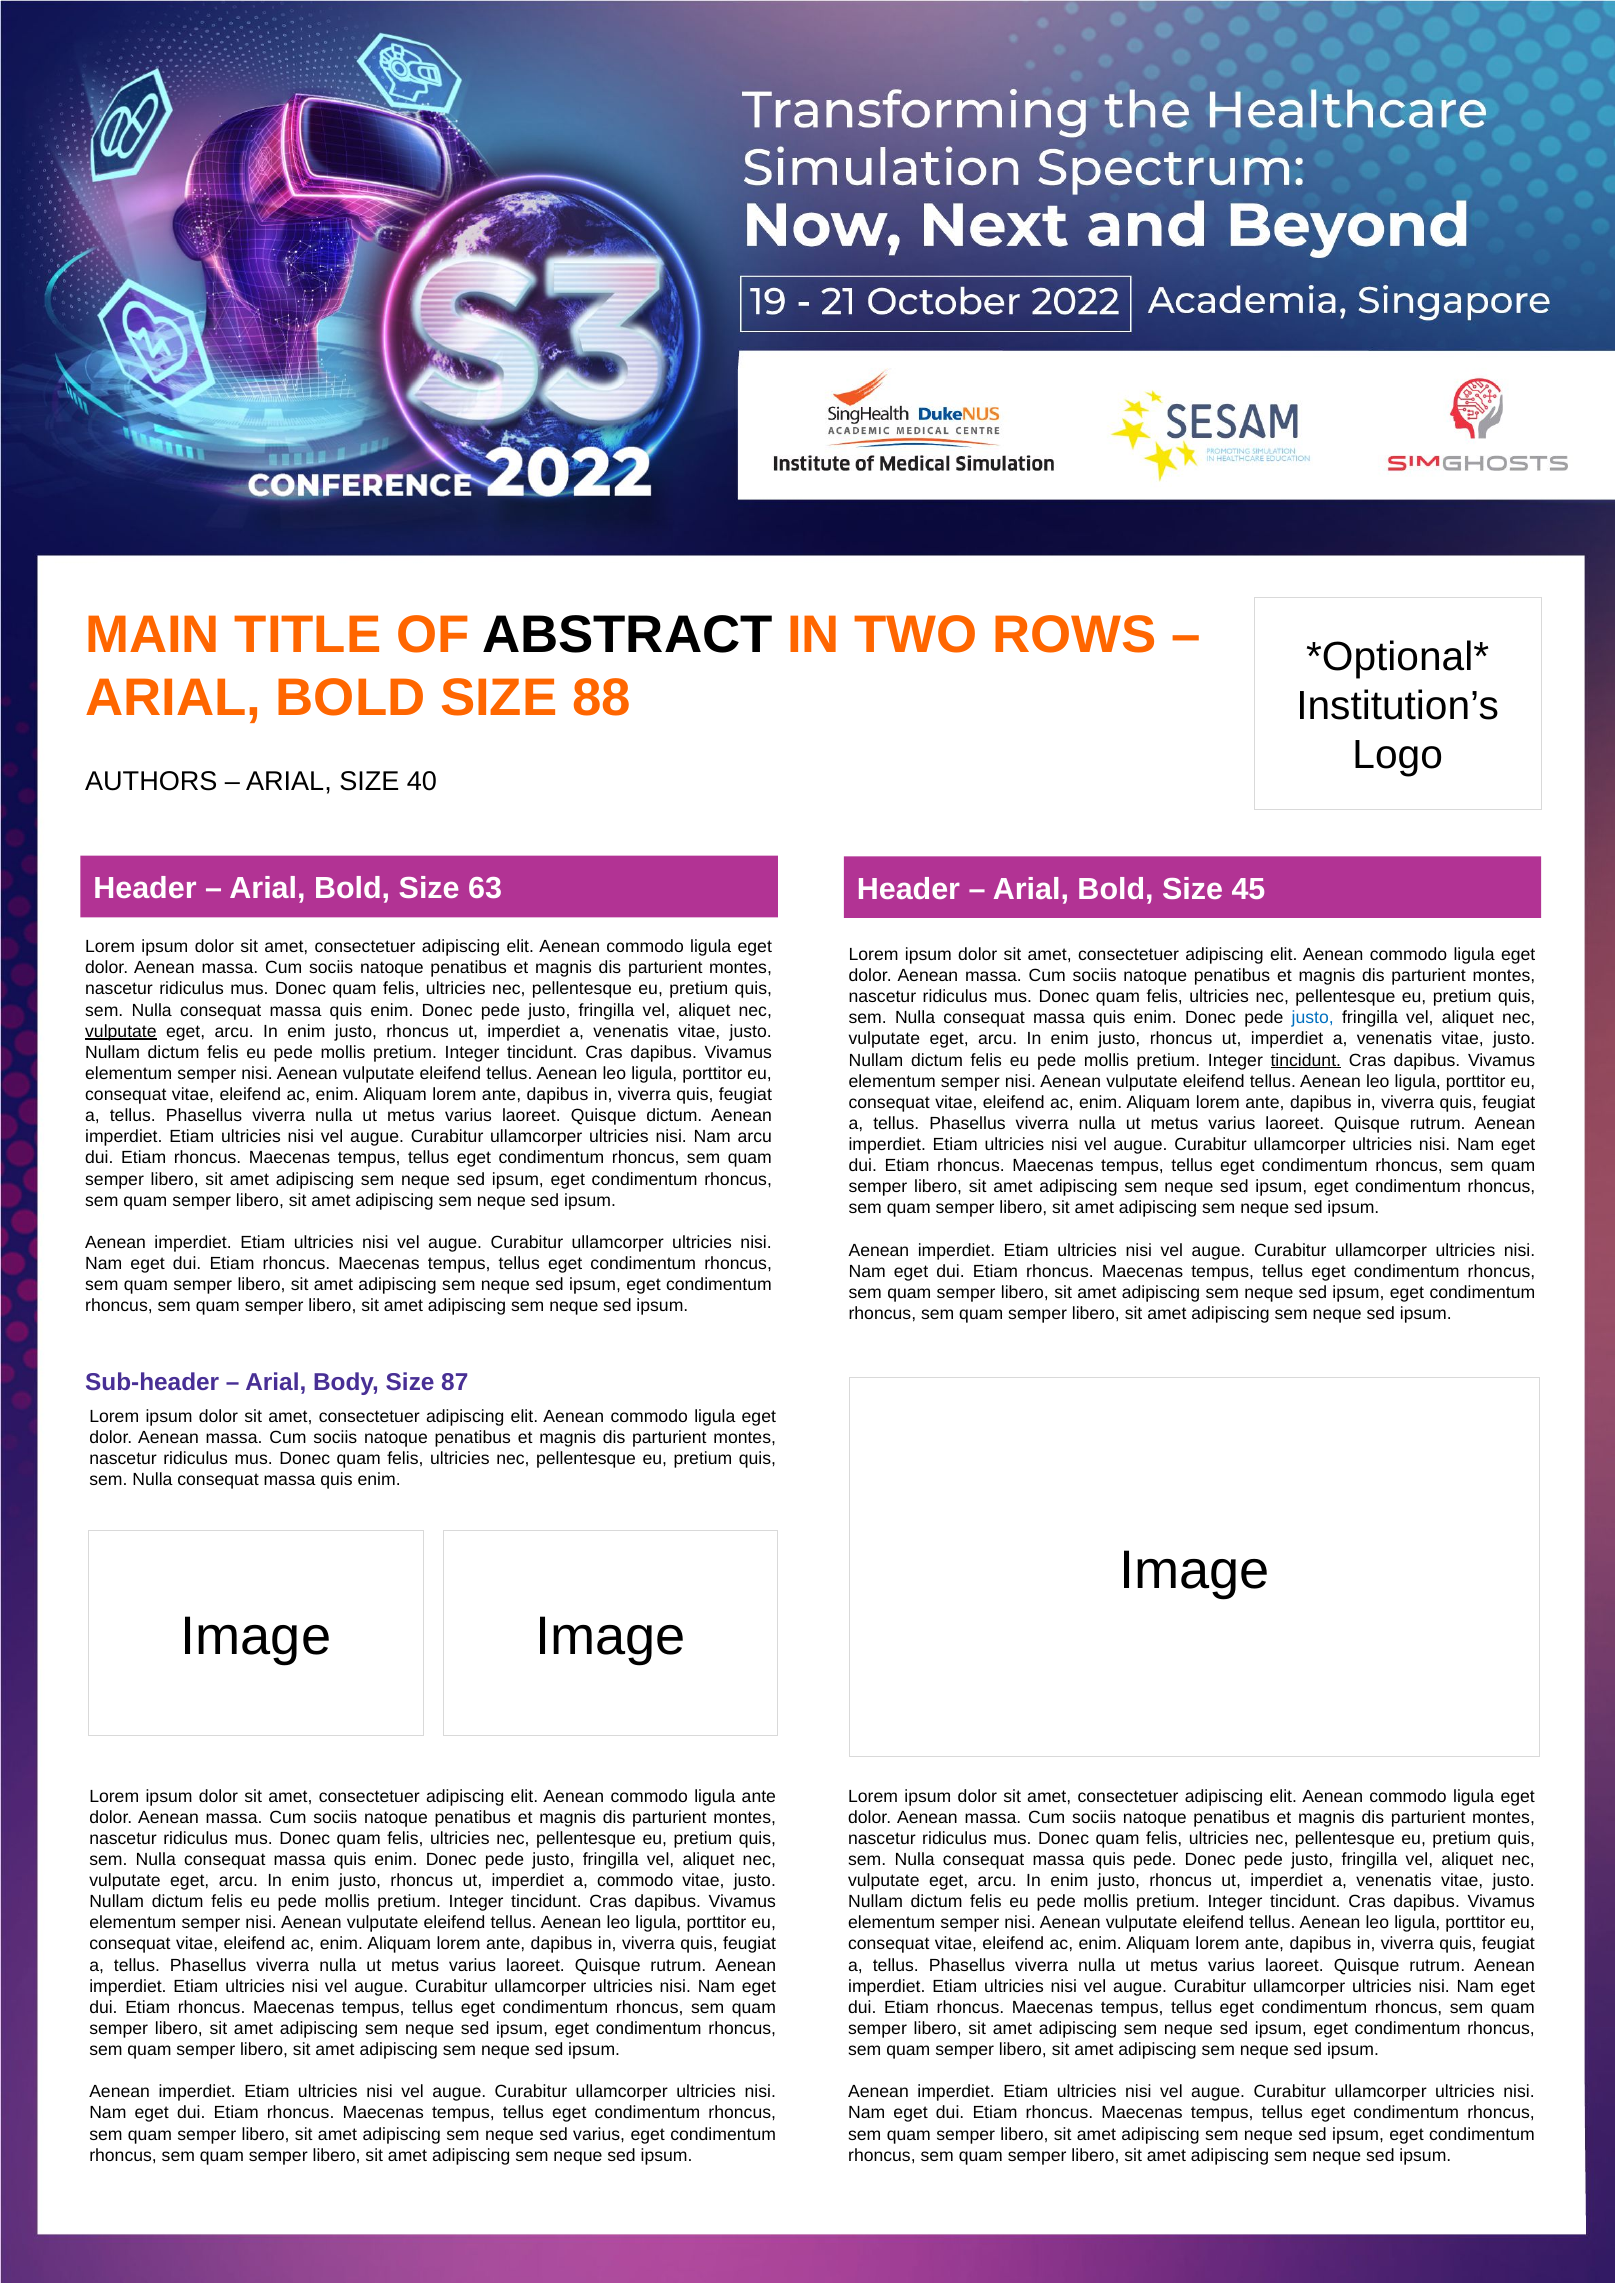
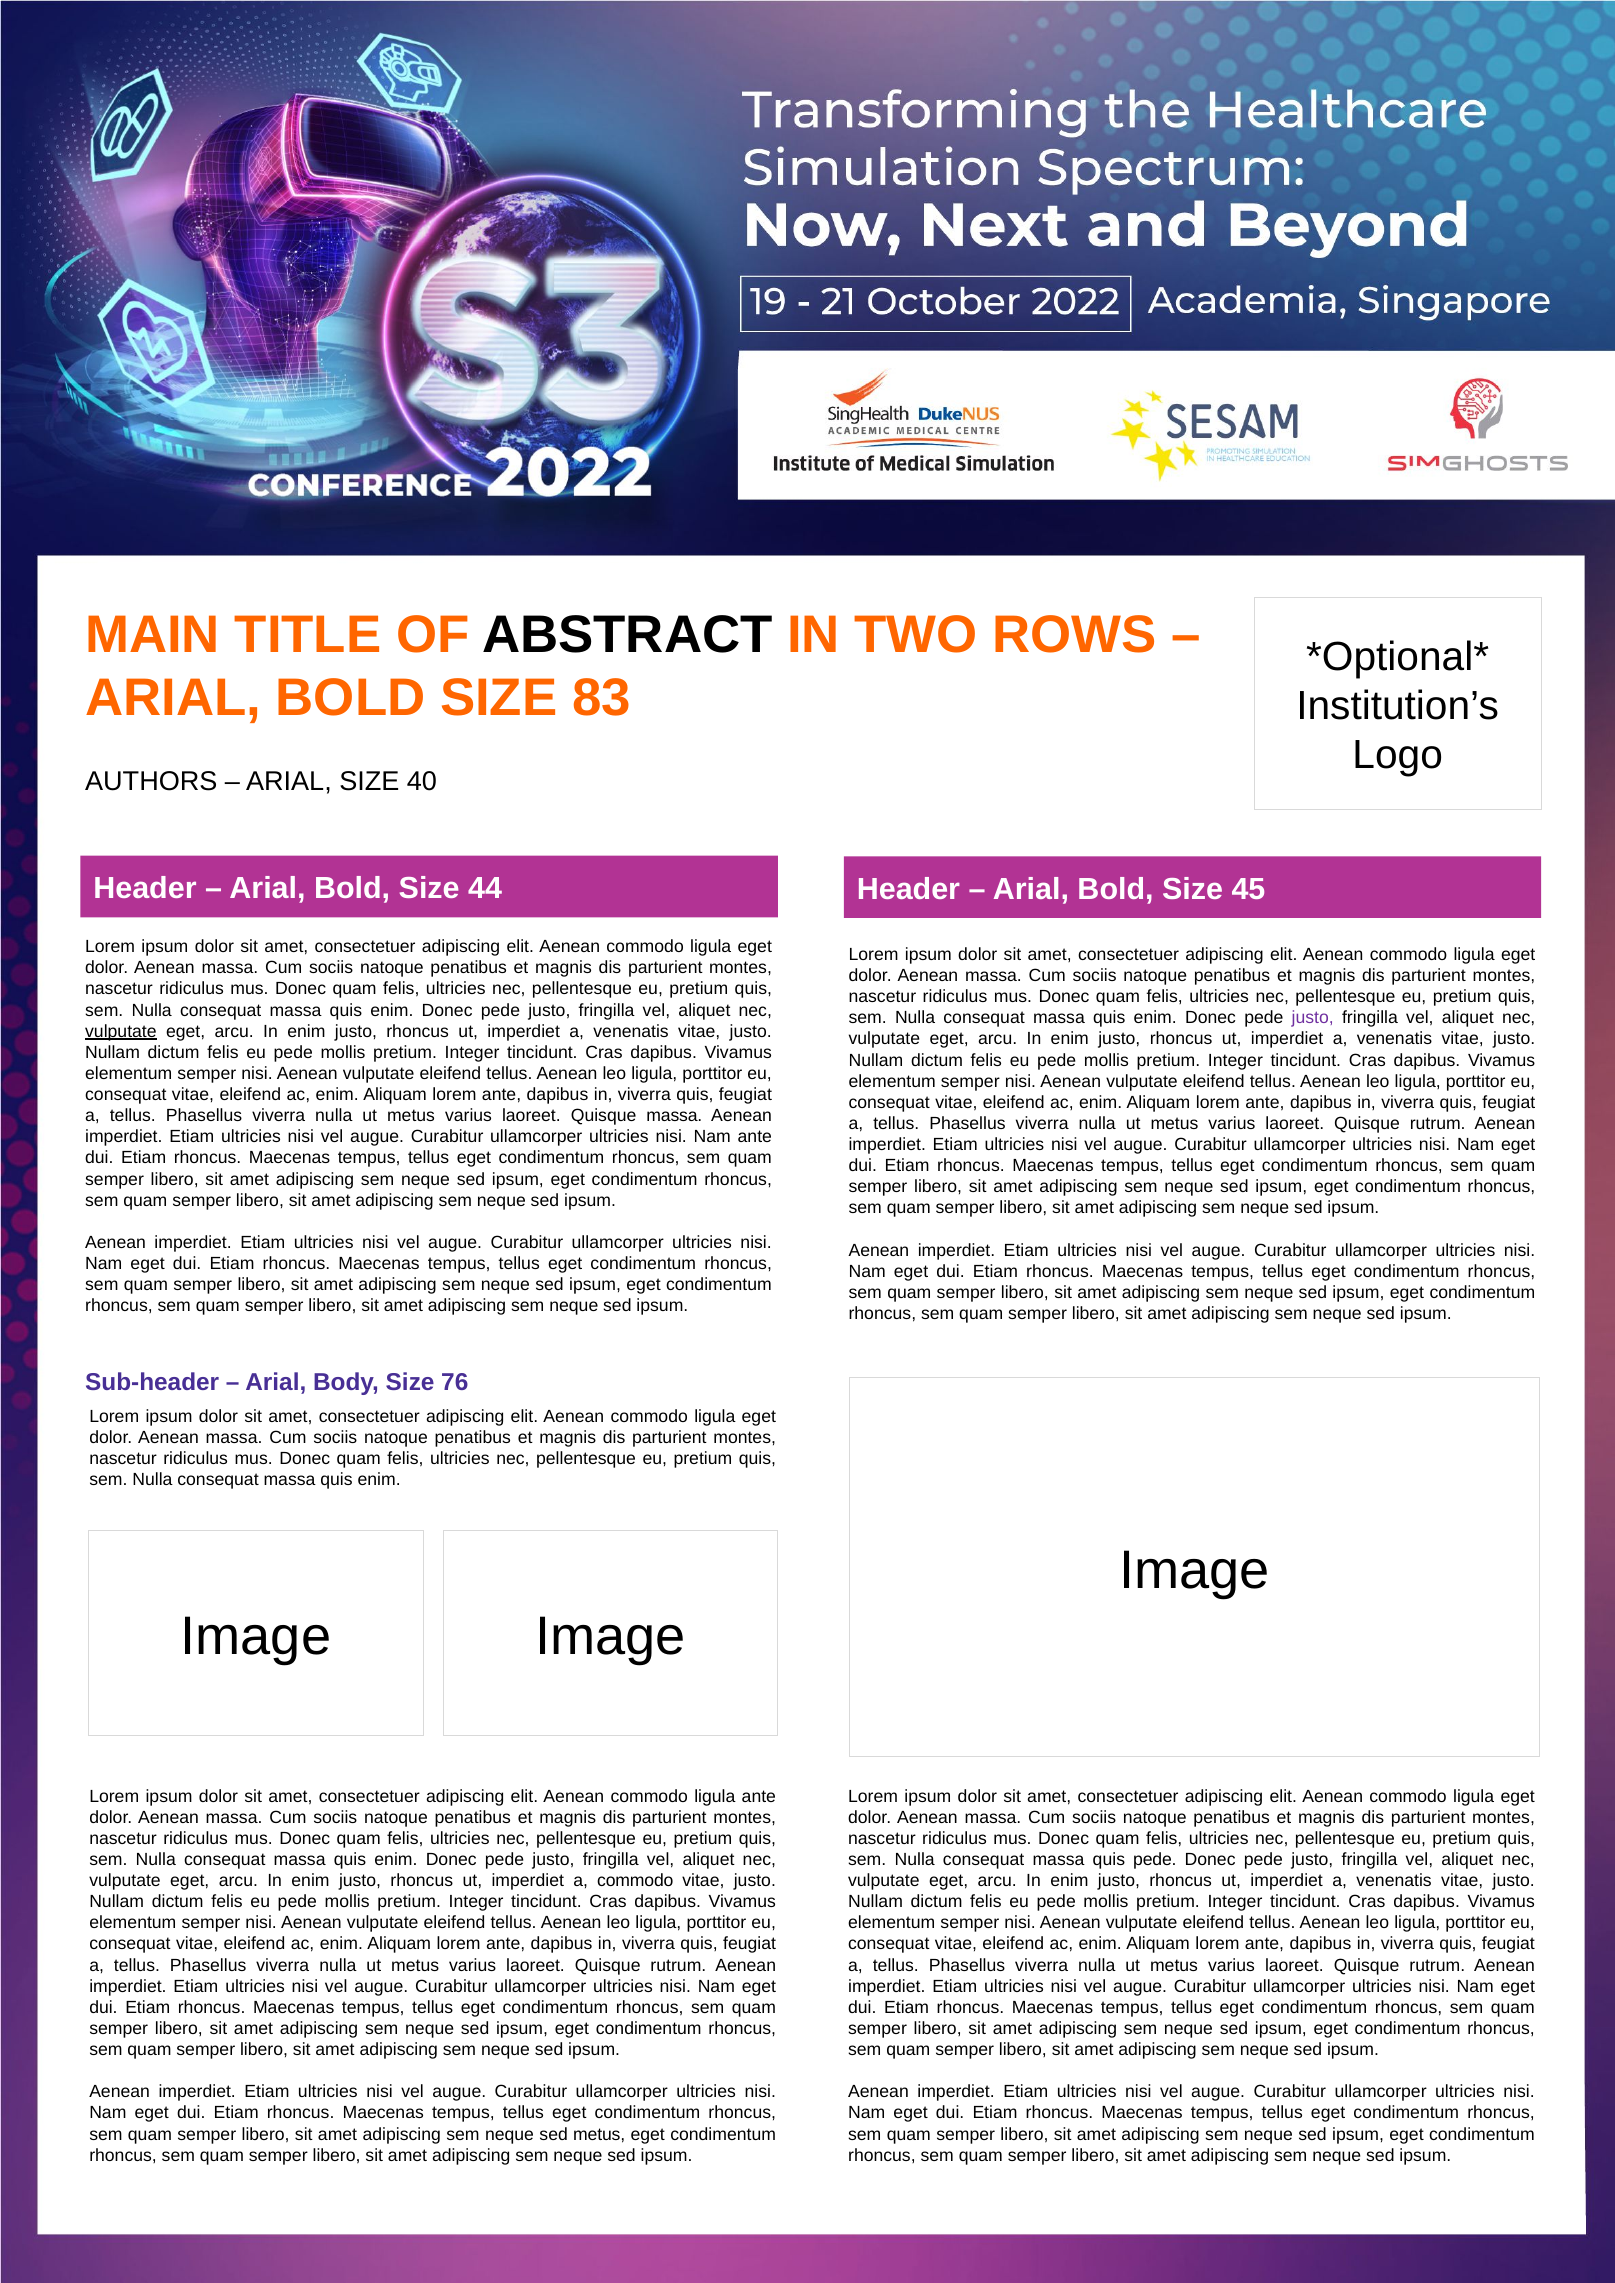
88: 88 -> 83 (601, 698)
63: 63 -> 44 (485, 889)
justo colour: blue -> purple (1313, 1018)
tincidunt underline: present -> none (1306, 1060)
Quisque dictum: dictum -> massa (674, 1116)
Nam arcu: arcu -> ante (755, 1137)
87: 87 -> 76 (455, 1383)
sed varius: varius -> metus (599, 2135)
